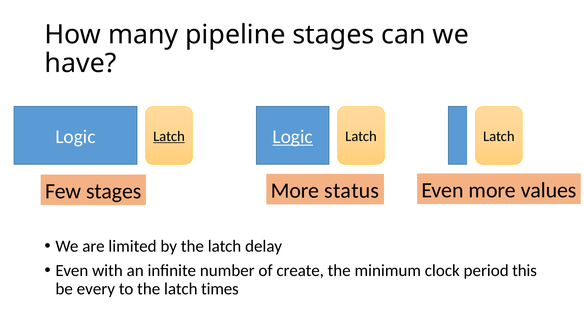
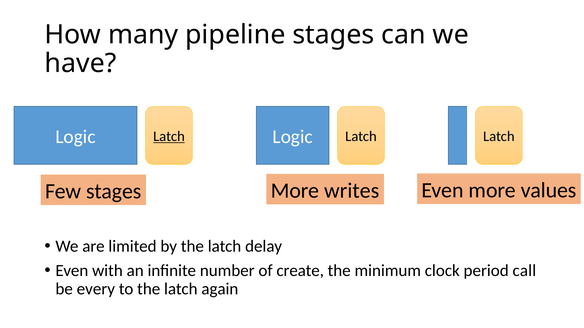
Logic underline: present -> none (293, 137)
status: status -> writes (352, 191)
this: this -> call (524, 271)
times: times -> again (220, 289)
